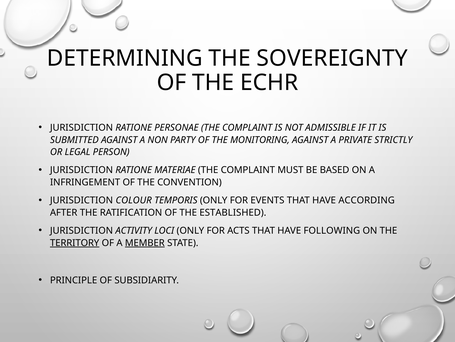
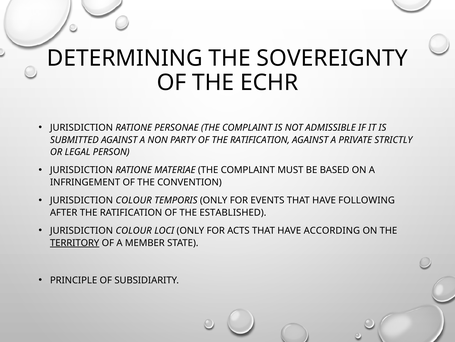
OF THE MONITORING: MONITORING -> RATIFICATION (260, 140)
ACCORDING: ACCORDING -> FOLLOWING (367, 200)
ACTIVITY: ACTIVITY -> COLOUR (134, 230)
FOLLOWING: FOLLOWING -> ACCORDING (332, 230)
MEMBER underline: present -> none (145, 243)
